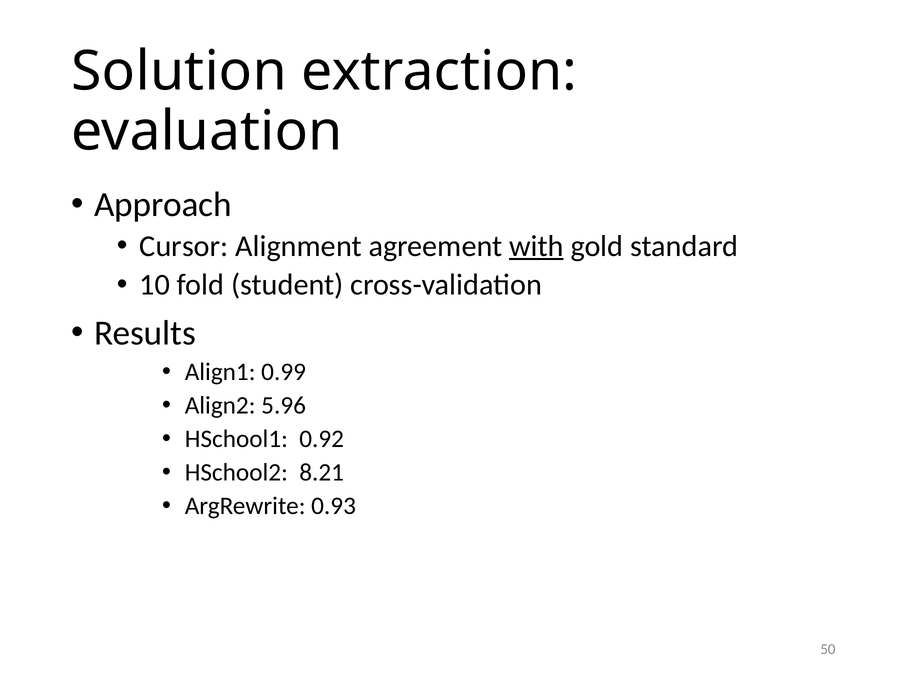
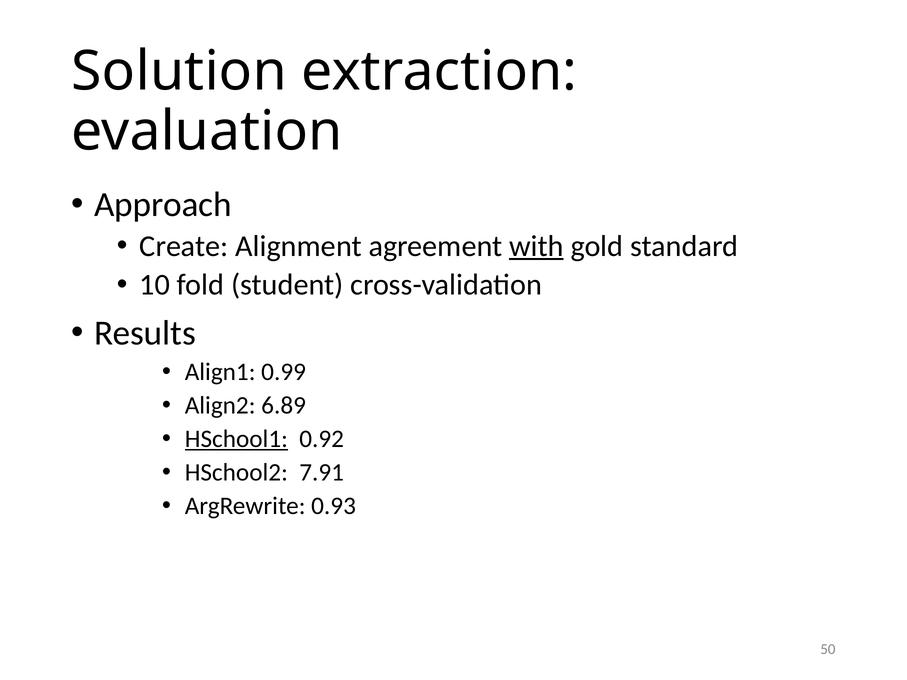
Cursor: Cursor -> Create (184, 246)
5.96: 5.96 -> 6.89 (284, 406)
HSchool1 underline: none -> present (236, 439)
8.21: 8.21 -> 7.91 (322, 472)
